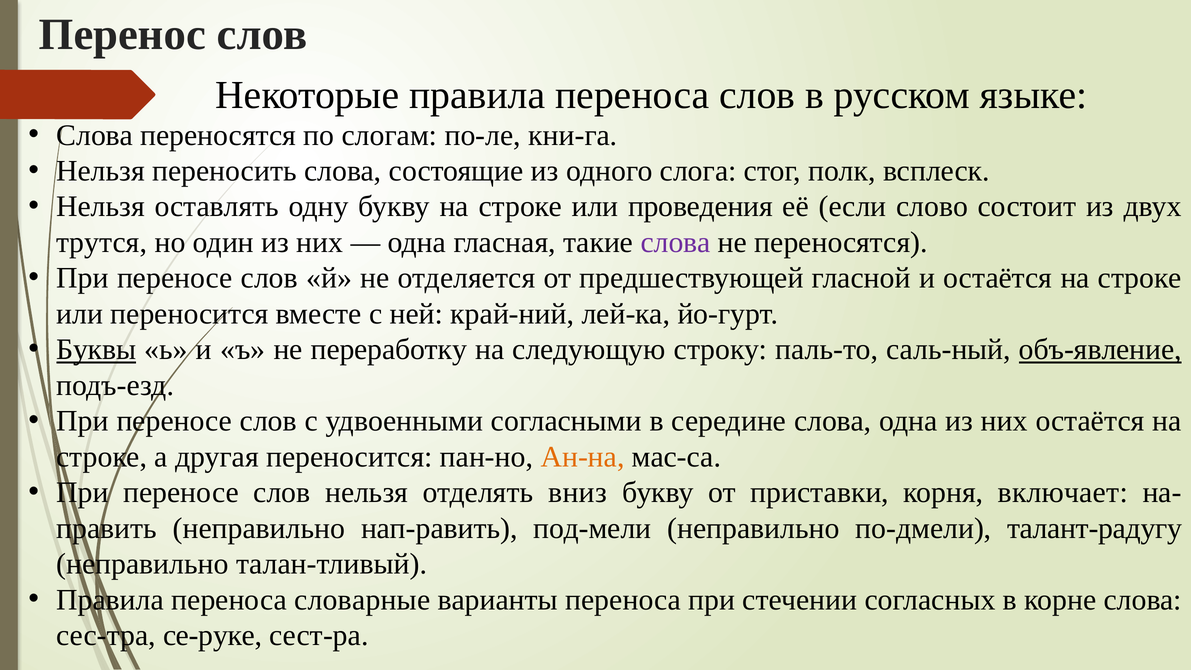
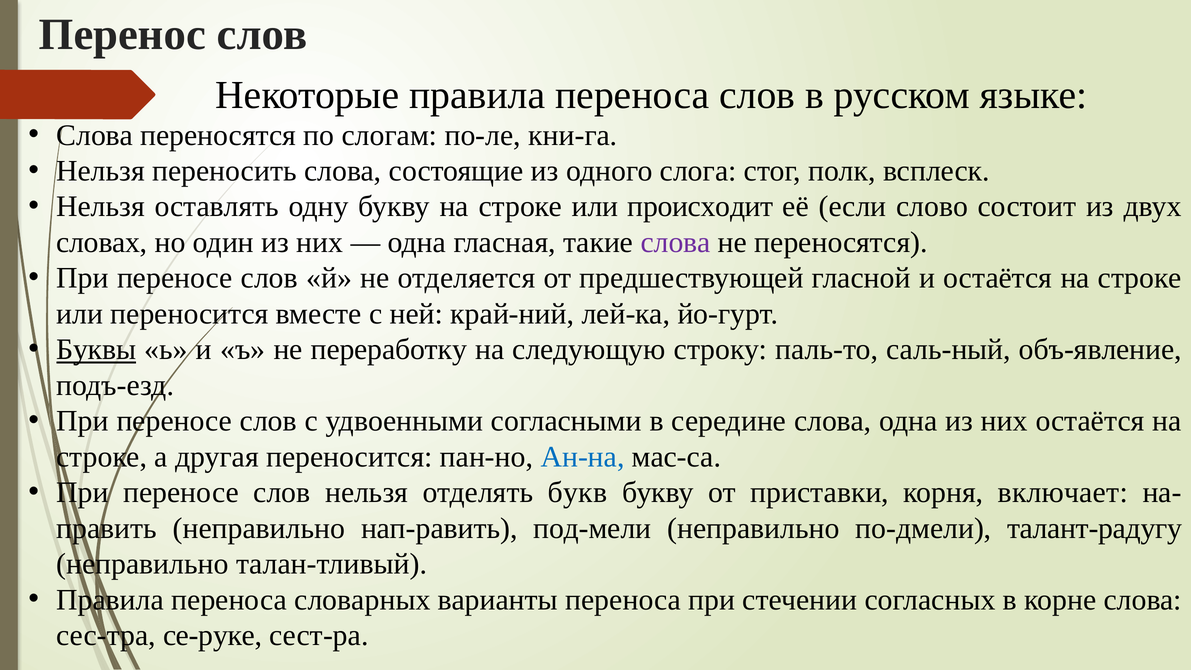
проведения: проведения -> происходит (700, 207)
трутся: трутся -> словах (102, 242)
объ-явление underline: present -> none (1100, 350)
Ан-на colour: orange -> blue (583, 457)
вниз: вниз -> букв (578, 492)
словарные: словарные -> словарных (362, 600)
